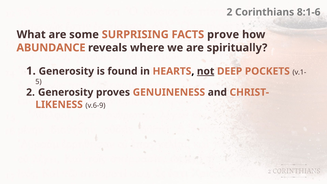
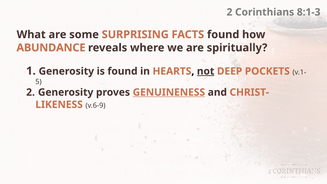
8:1-6: 8:1-6 -> 8:1-3 (309, 12)
FACTS prove: prove -> found (223, 35)
GENUINENESS underline: none -> present (169, 92)
